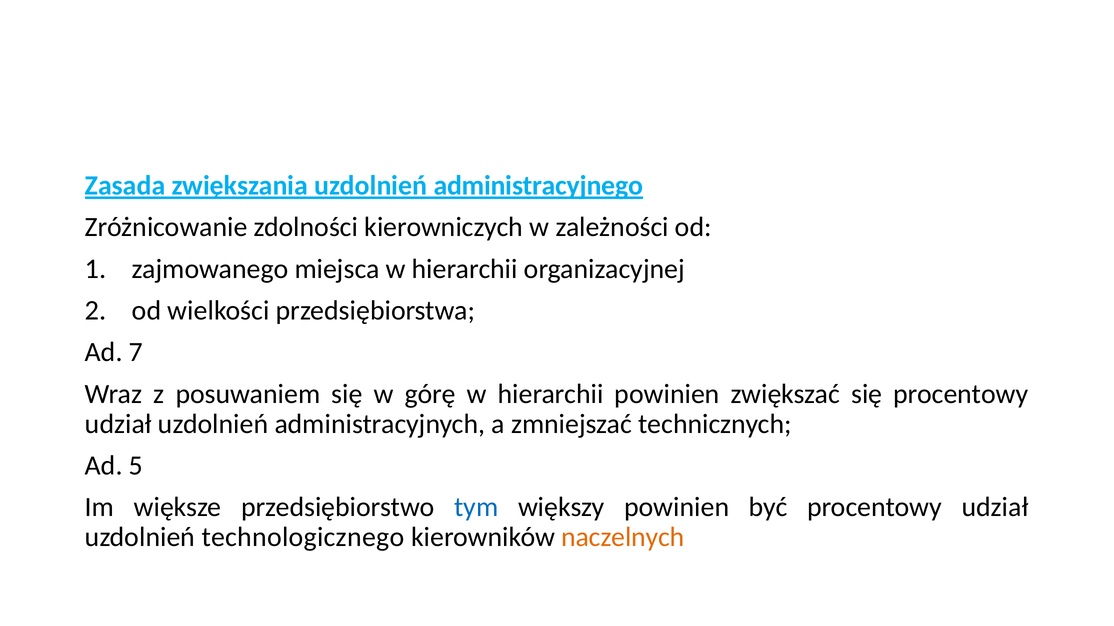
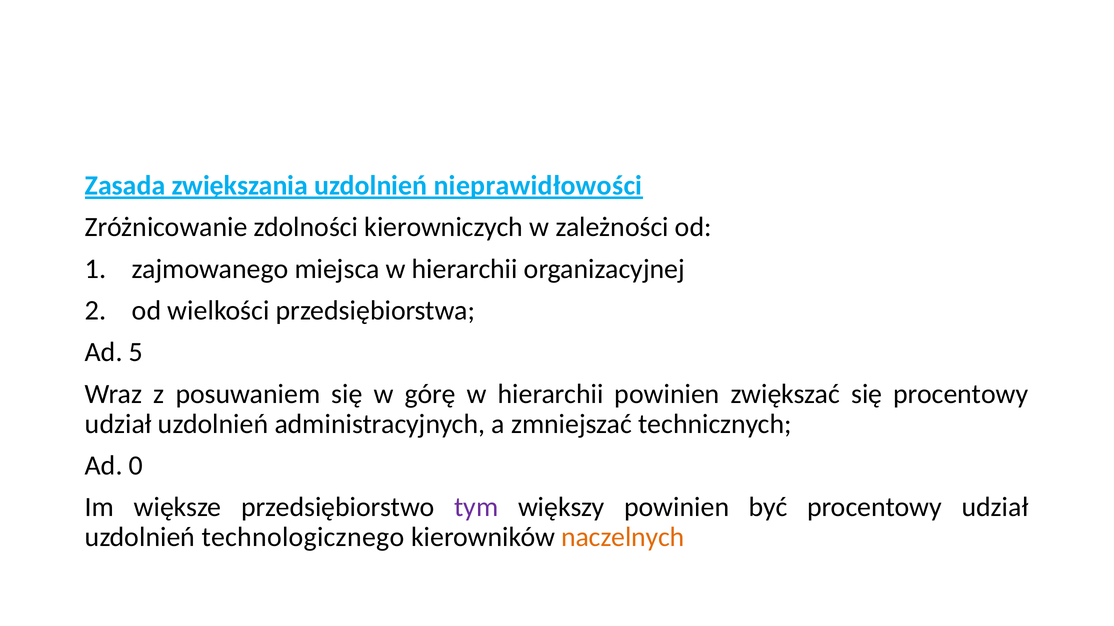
administracyjnego: administracyjnego -> nieprawidłowości (538, 186)
7: 7 -> 5 (136, 353)
5: 5 -> 0 (136, 466)
tym colour: blue -> purple (476, 508)
